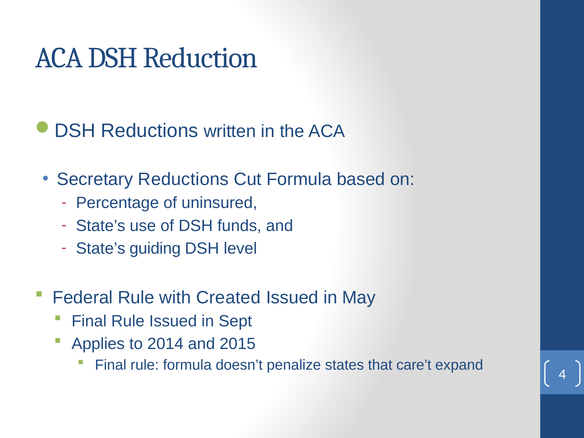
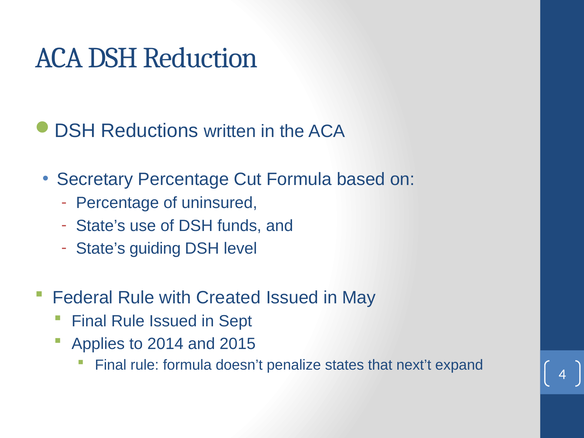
Secretary Reductions: Reductions -> Percentage (183, 179)
care’t: care’t -> next’t (414, 365)
